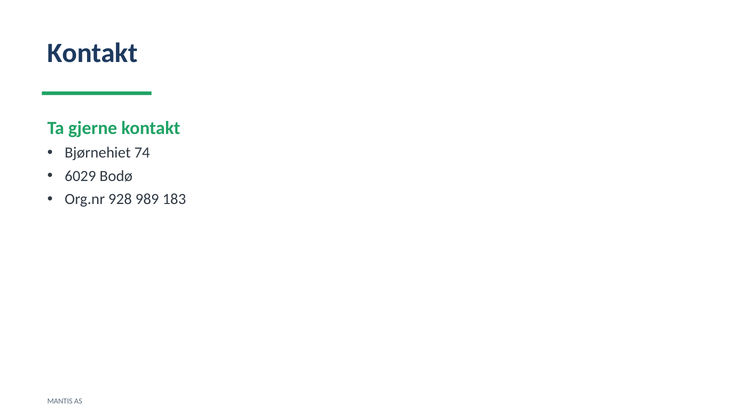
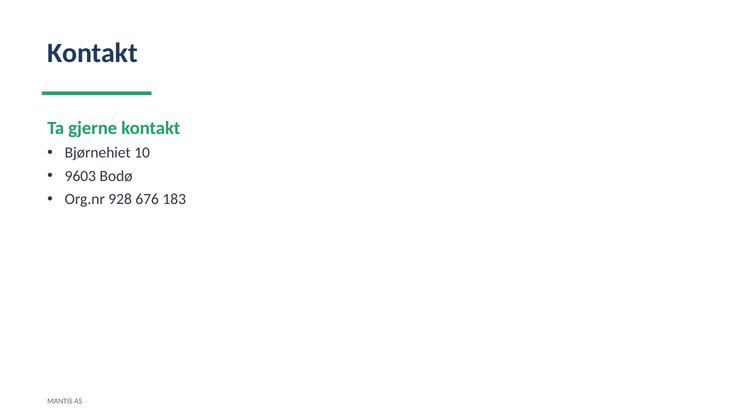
74: 74 -> 10 (142, 153)
6029: 6029 -> 9603 (80, 176)
989: 989 -> 676 (147, 199)
